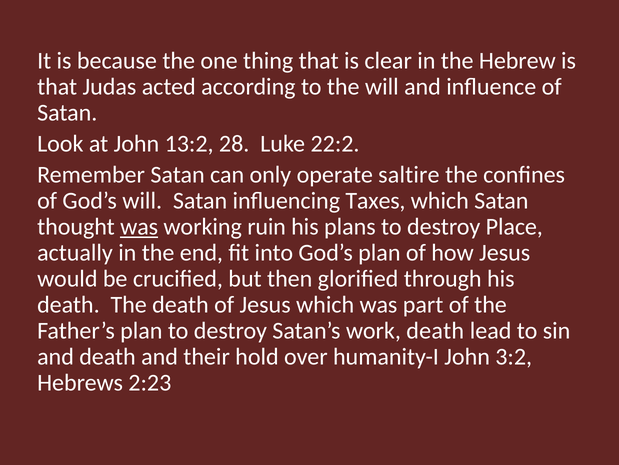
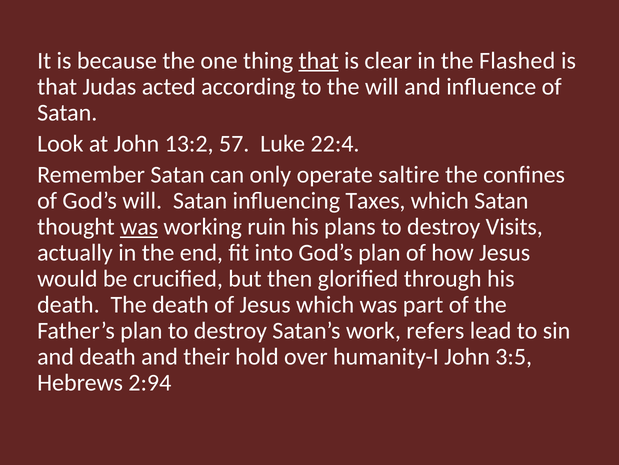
that underline: none -> present (319, 60)
Hebrew: Hebrew -> Flashed (517, 60)
28: 28 -> 57 (234, 143)
22:2: 22:2 -> 22:4 (335, 143)
Place: Place -> Visits (514, 226)
work death: death -> refers (435, 330)
3:2: 3:2 -> 3:5 (514, 356)
2:23: 2:23 -> 2:94 (150, 382)
